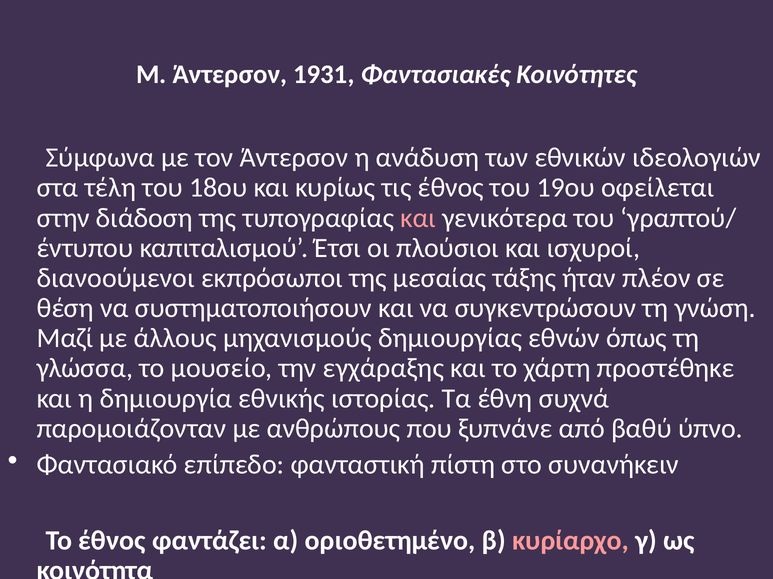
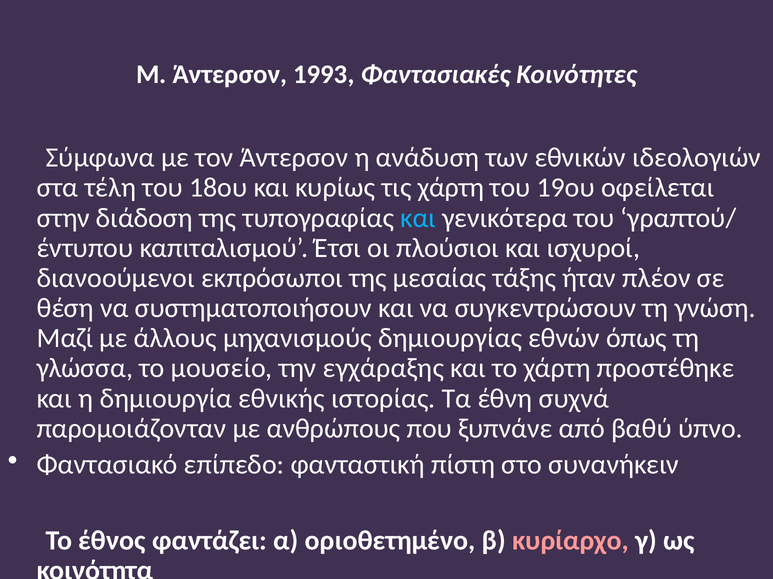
1931: 1931 -> 1993 (324, 74)
τις έθνος: έθνος -> χάρτη (451, 188)
και colour: pink -> light blue (418, 218)
